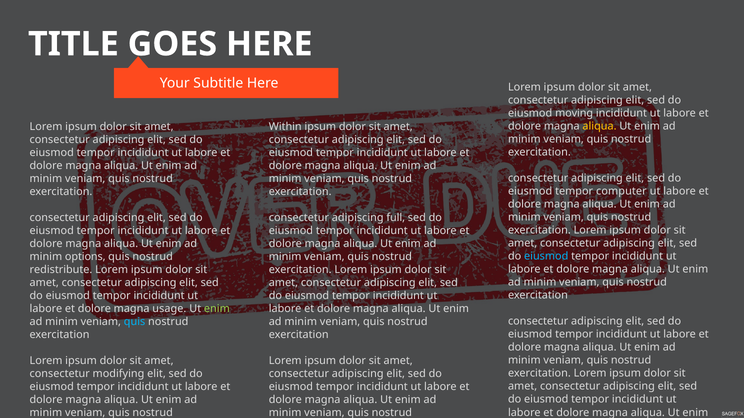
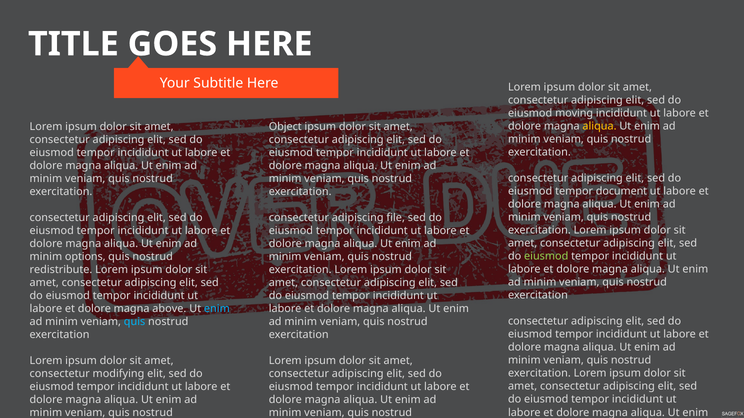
Within: Within -> Object (285, 127)
computer: computer -> document (622, 191)
full: full -> file (396, 218)
eiusmod colour: light blue -> light green (546, 257)
usage: usage -> above (169, 309)
enim colour: light green -> light blue (217, 309)
